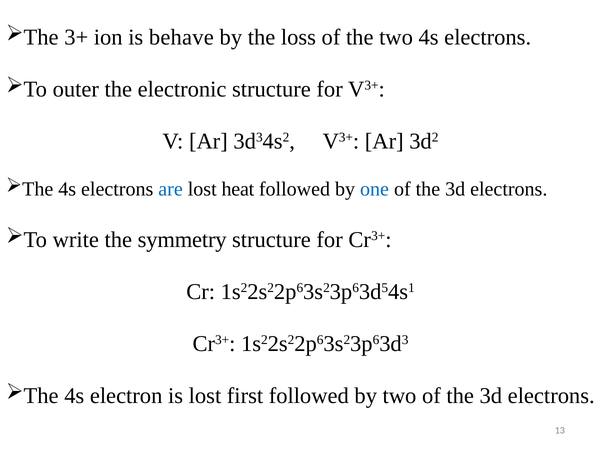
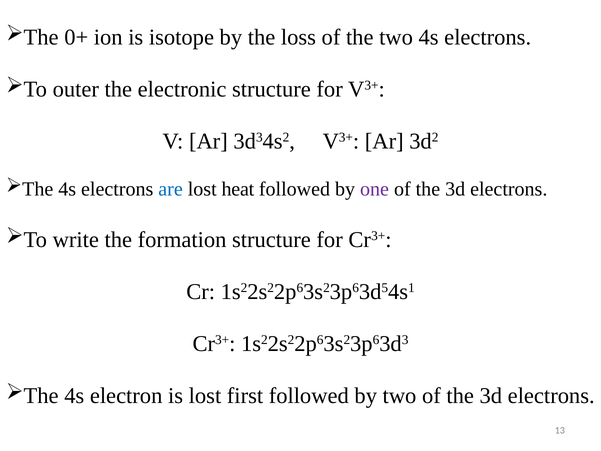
3+: 3+ -> 0+ (76, 37)
behave: behave -> isotope (181, 37)
one colour: blue -> purple (375, 189)
symmetry: symmetry -> formation (182, 239)
